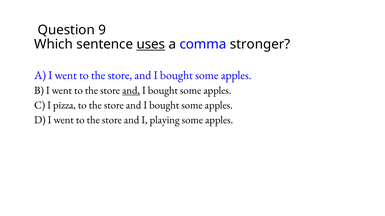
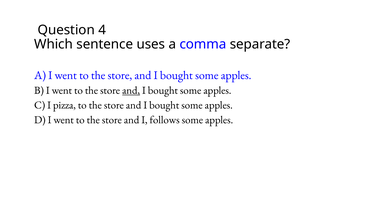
9: 9 -> 4 (102, 30)
uses underline: present -> none (151, 44)
stronger: stronger -> separate (260, 44)
playing: playing -> follows (165, 120)
